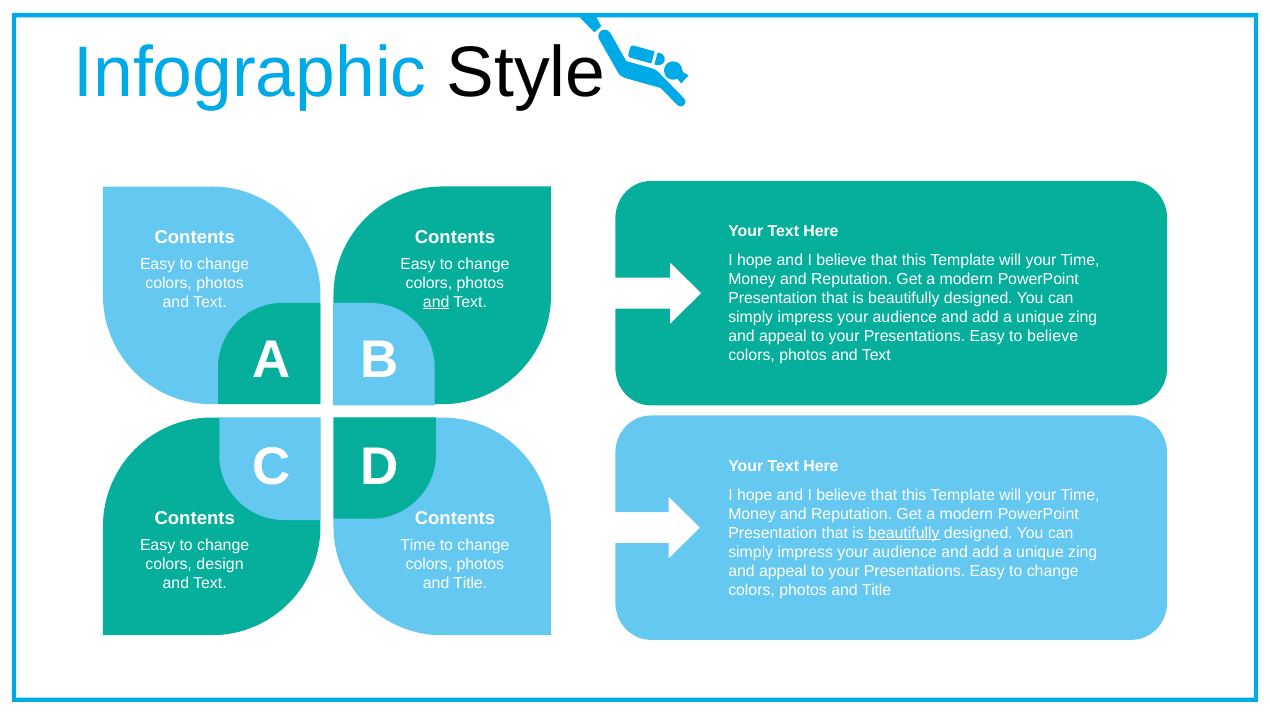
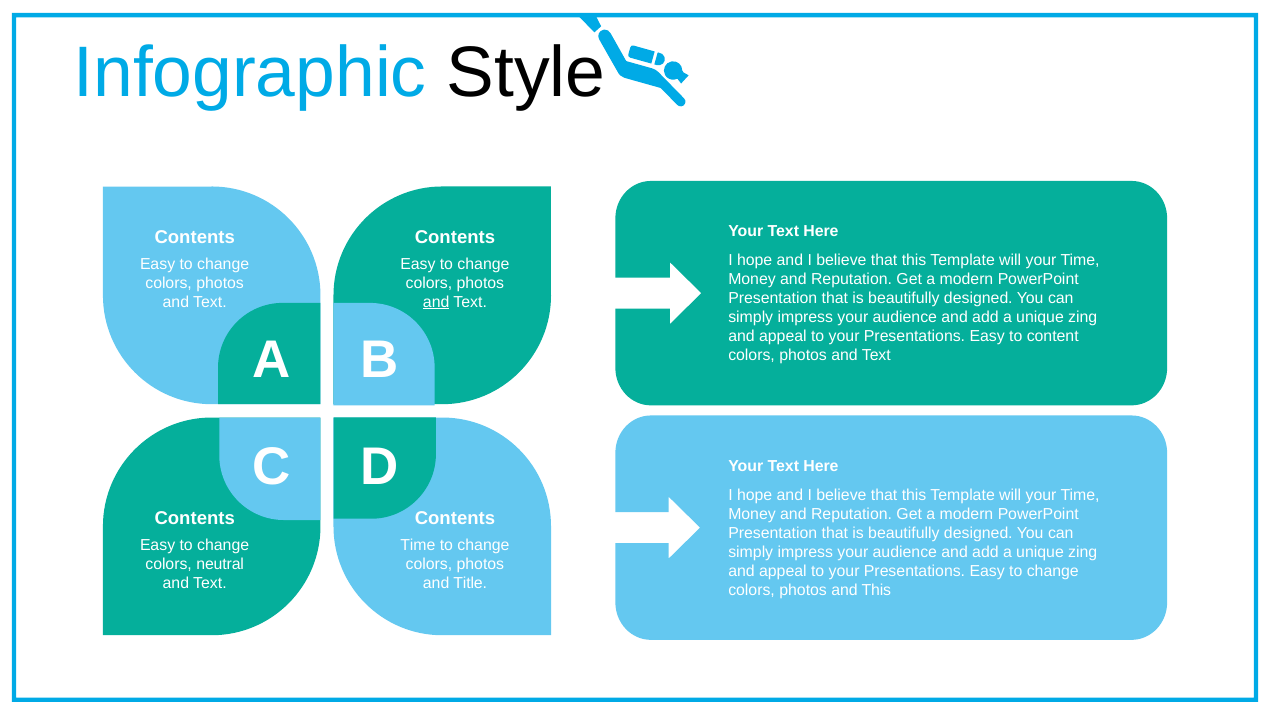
to believe: believe -> content (1053, 336)
beautifully underline: present -> none (904, 532)
design: design -> neutral (220, 564)
Title: Title -> This (876, 590)
